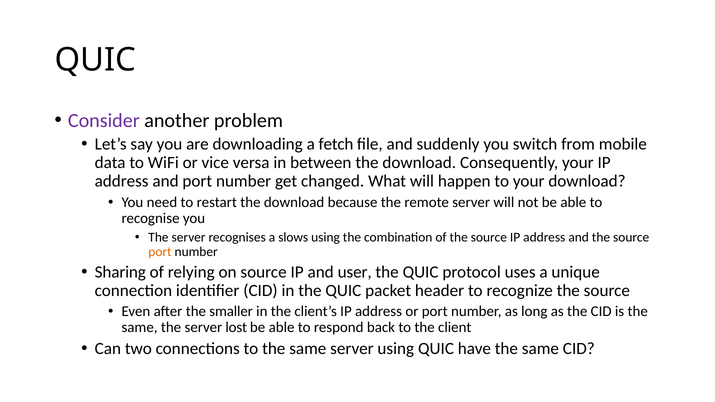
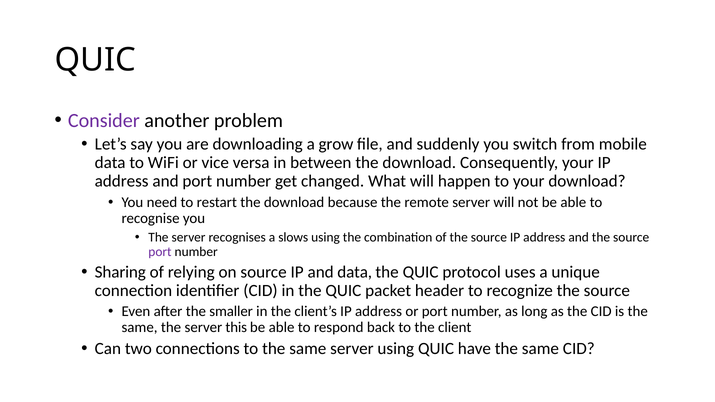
fetch: fetch -> grow (336, 144)
port colour: orange -> purple (160, 252)
and user: user -> data (355, 272)
lost: lost -> this (236, 328)
